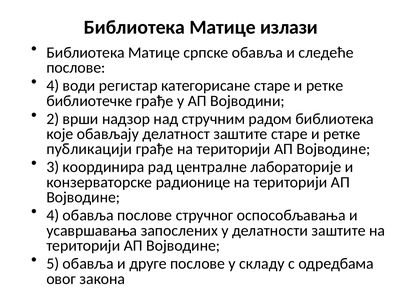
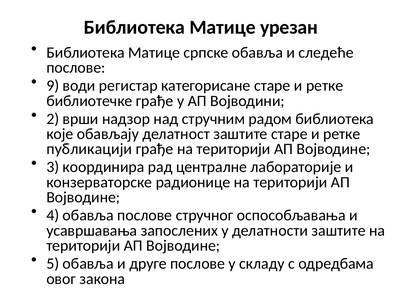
излази: излази -> урезан (289, 27)
4: 4 -> 9 (53, 86)
